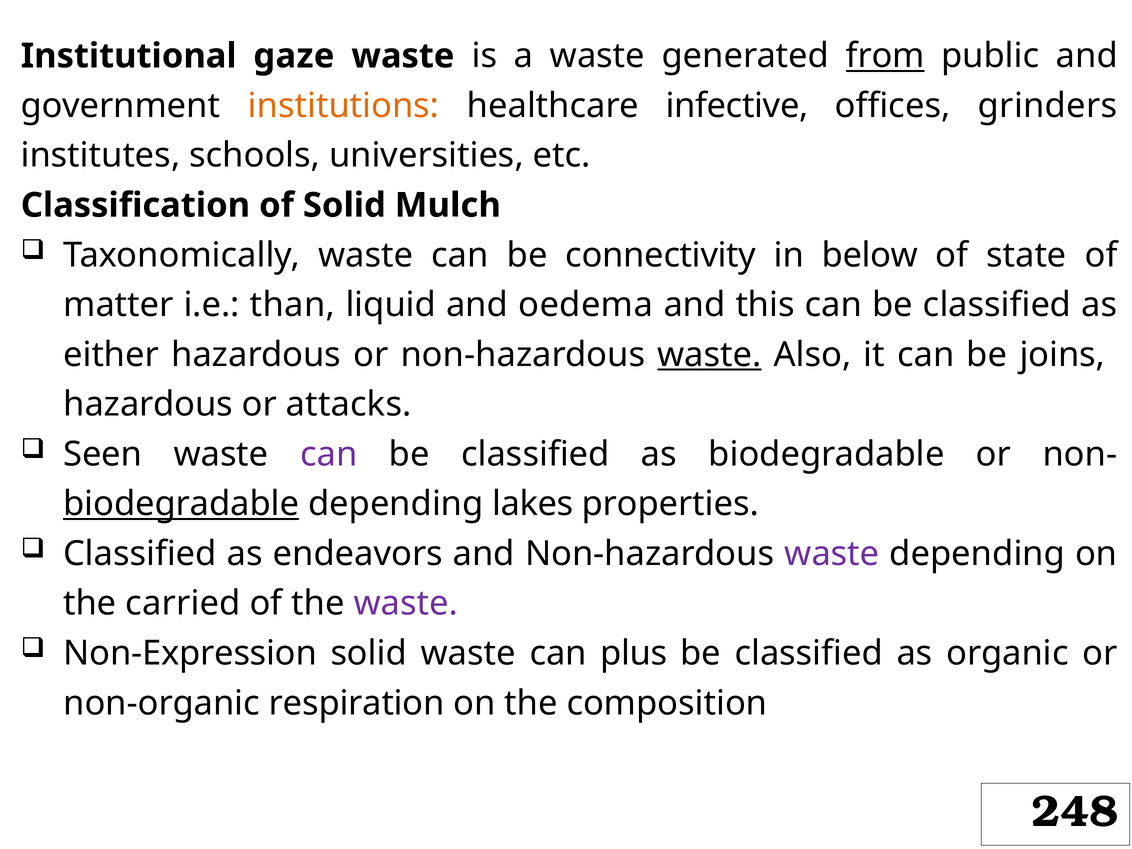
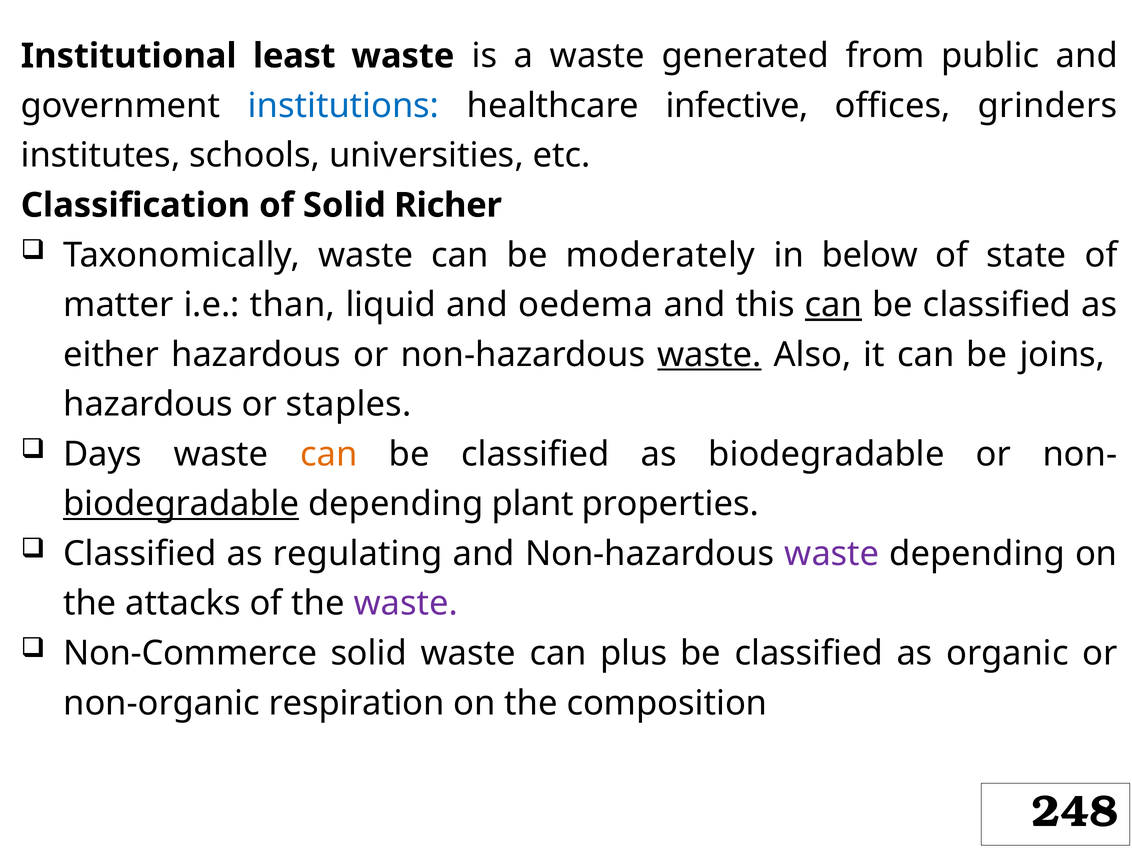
gaze: gaze -> least (294, 56)
from underline: present -> none (885, 56)
institutions colour: orange -> blue (344, 106)
Mulch: Mulch -> Richer (448, 205)
connectivity: connectivity -> moderately (660, 255)
can underline: none -> present (834, 305)
attacks: attacks -> staples (349, 404)
Seen: Seen -> Days (103, 454)
can colour: purple -> orange (329, 454)
lakes: lakes -> plant (533, 504)
endeavors: endeavors -> regulating (358, 554)
carried: carried -> attacks (183, 604)
Non-Expression: Non-Expression -> Non-Commerce (190, 653)
